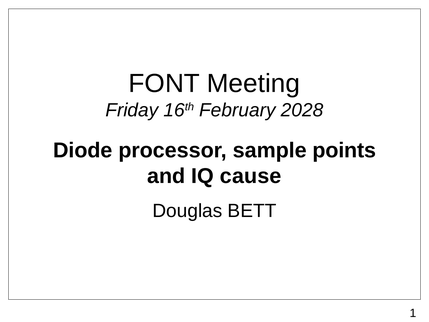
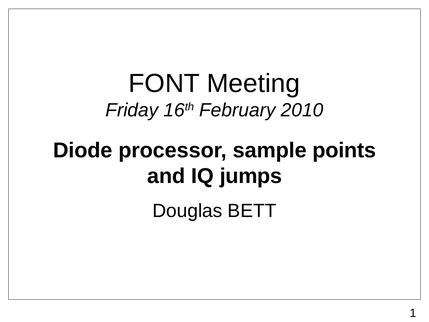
2028: 2028 -> 2010 (302, 110)
cause: cause -> jumps (251, 176)
